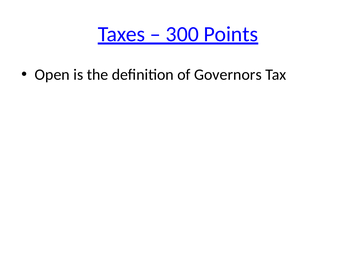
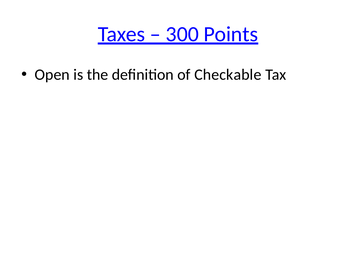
Governors: Governors -> Checkable (228, 75)
